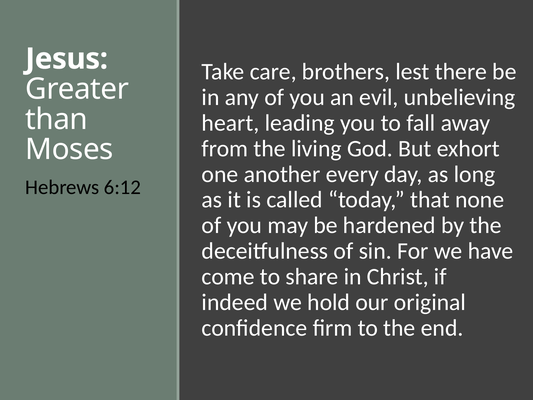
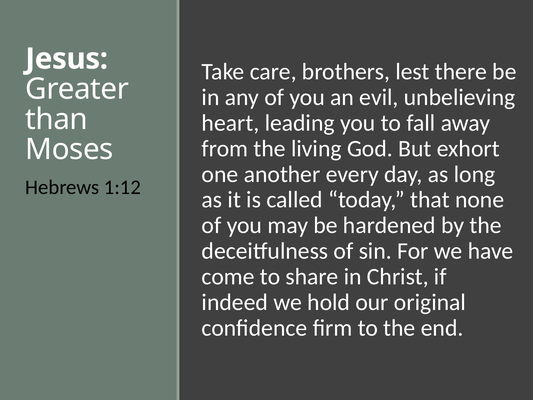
6:12: 6:12 -> 1:12 (122, 187)
